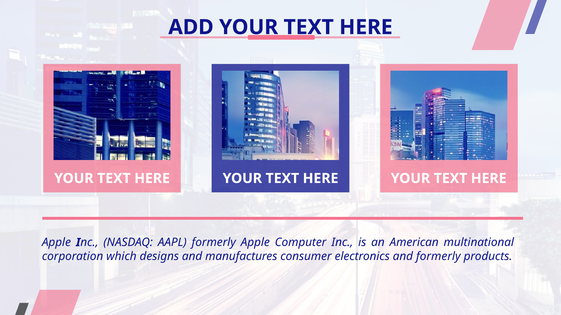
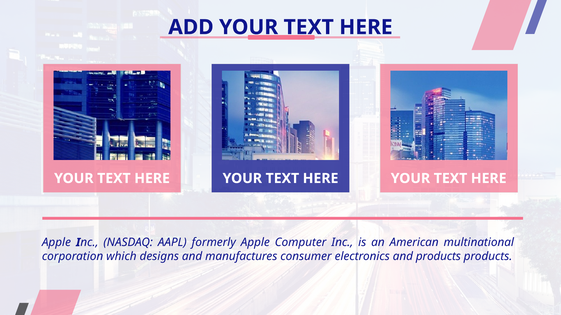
and formerly: formerly -> products (438, 257)
